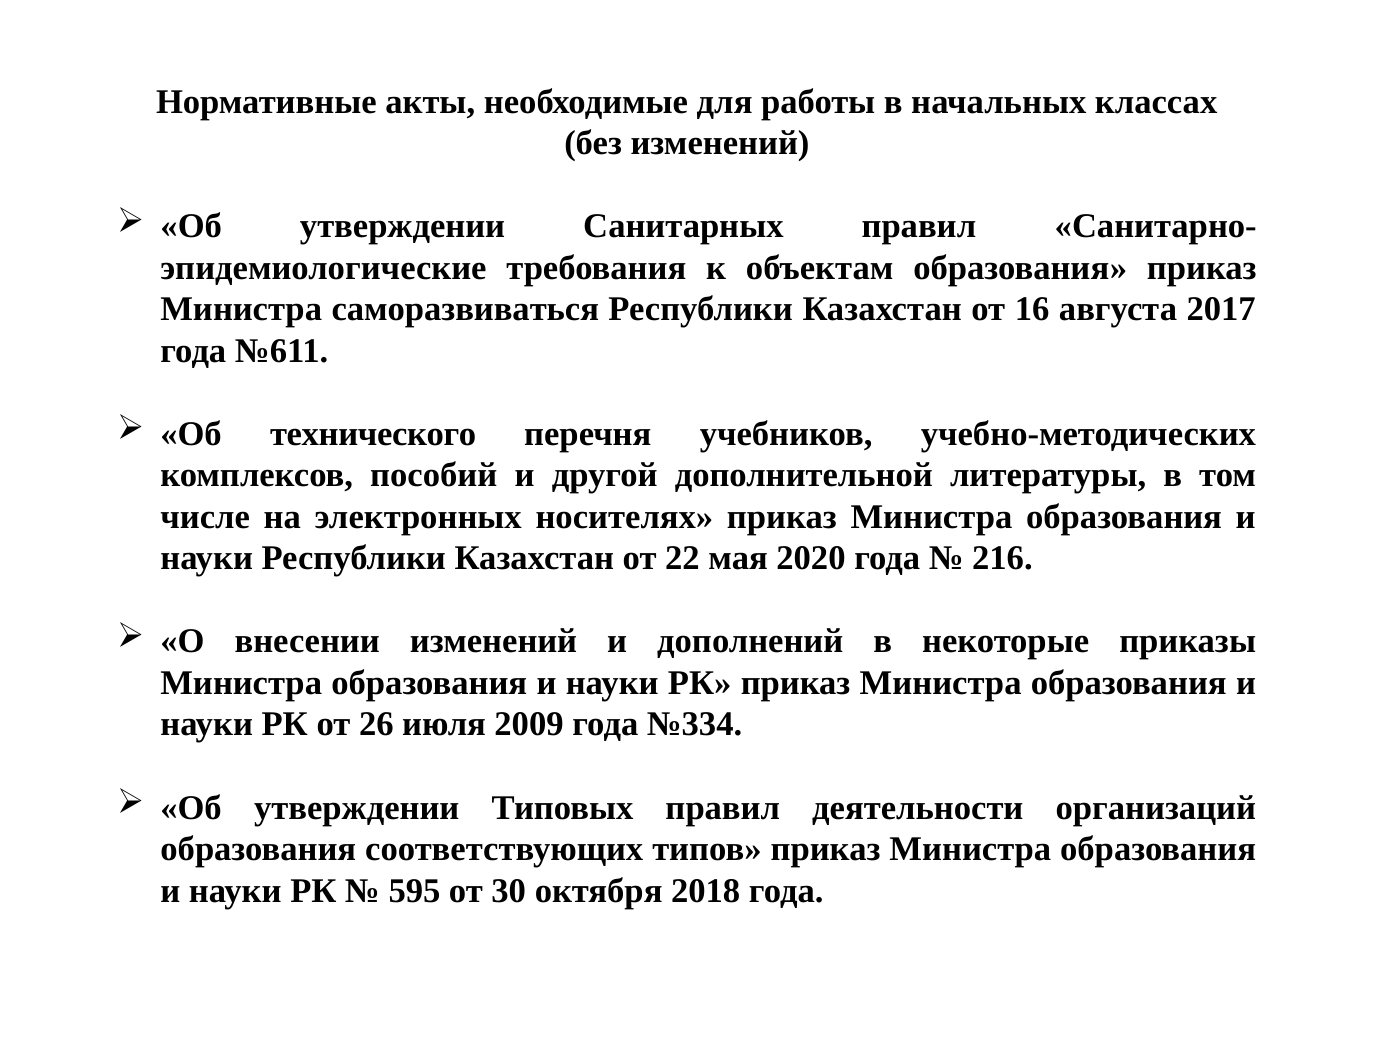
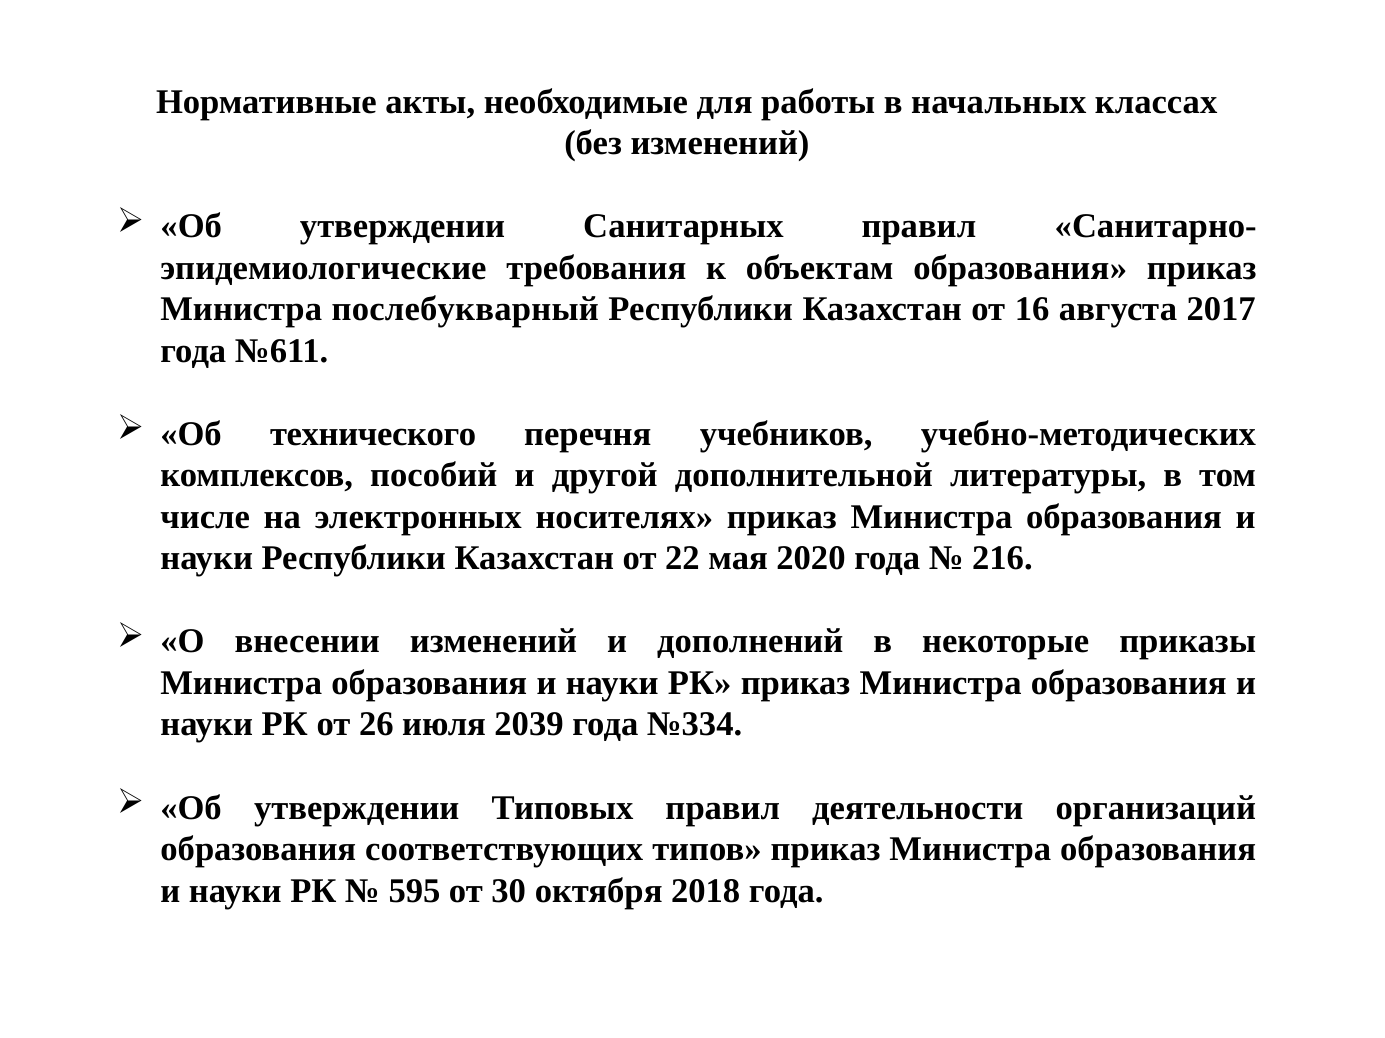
саморазвиваться: саморазвиваться -> послебукварный (465, 310)
2009: 2009 -> 2039 (529, 725)
